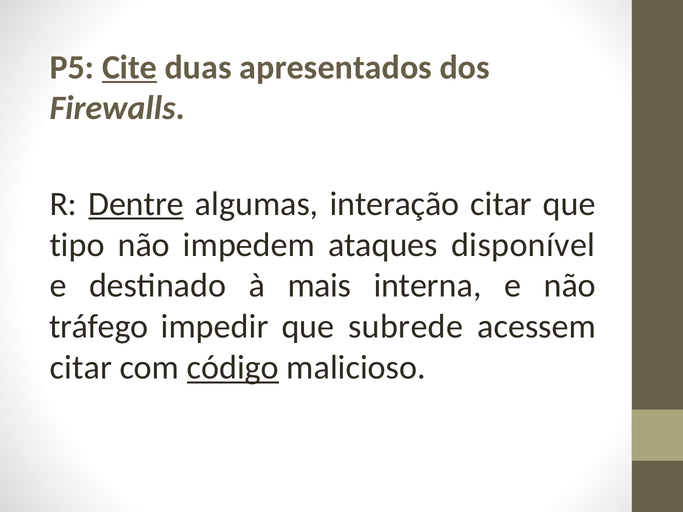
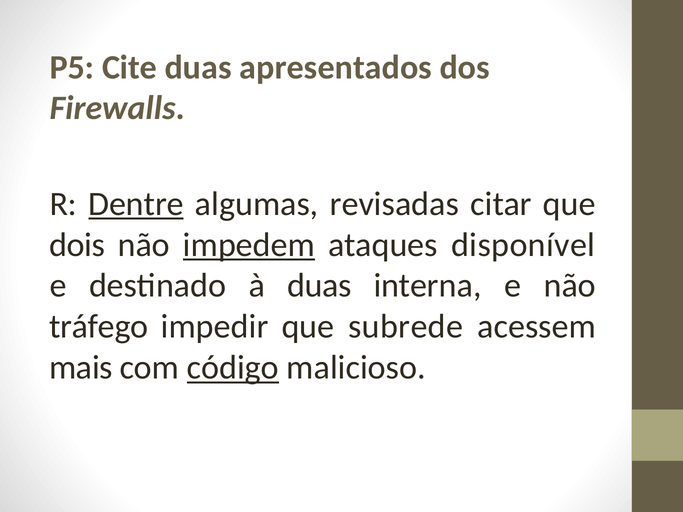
Cite underline: present -> none (130, 67)
interação: interação -> revisadas (394, 204)
tipo: tipo -> dois (77, 245)
impedem underline: none -> present (249, 245)
à mais: mais -> duas (319, 286)
citar: citar -> mais (81, 368)
